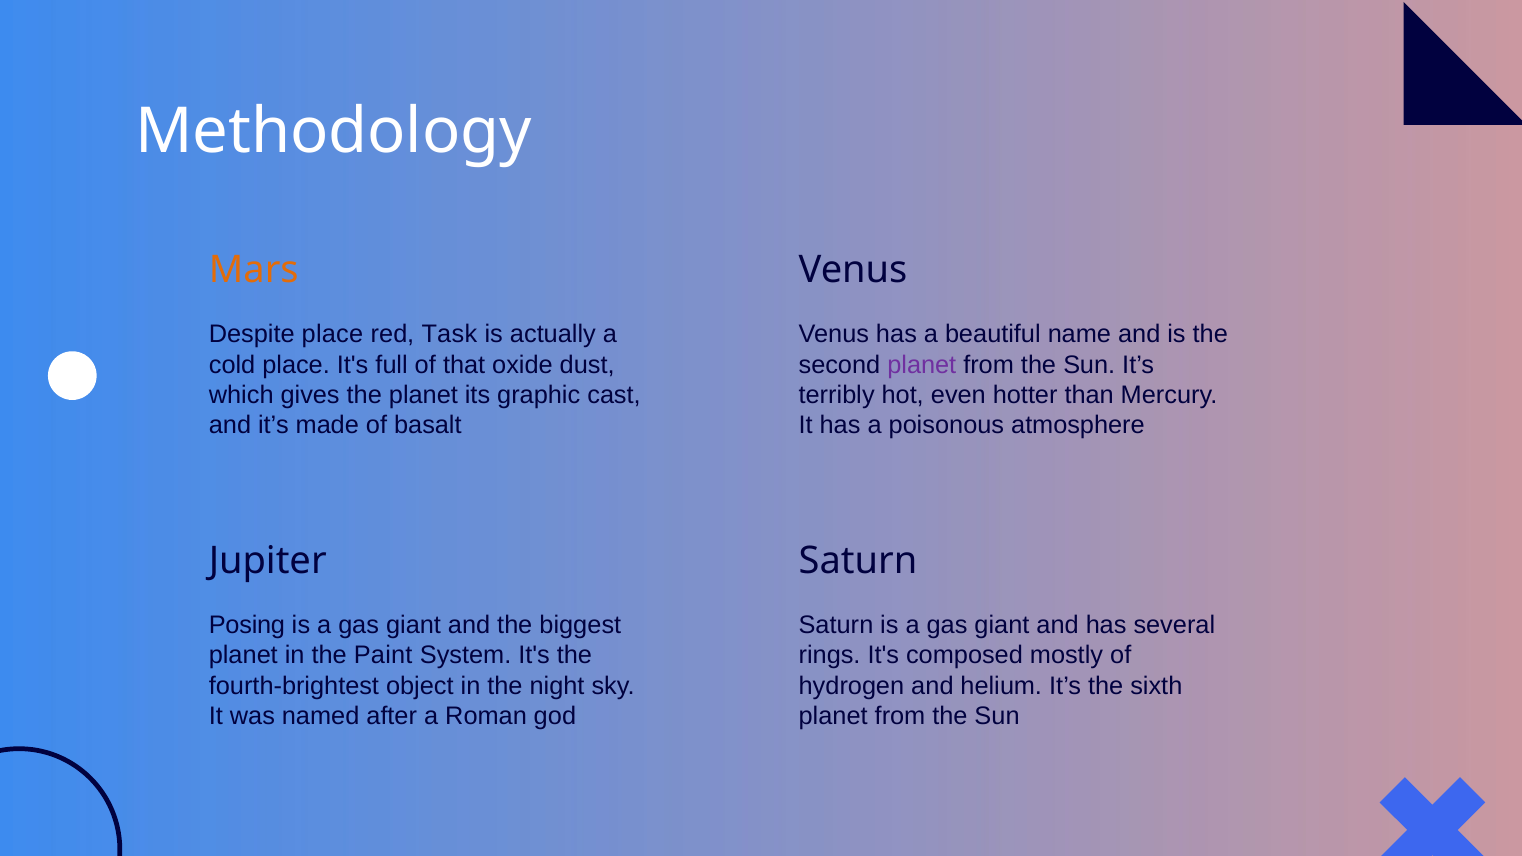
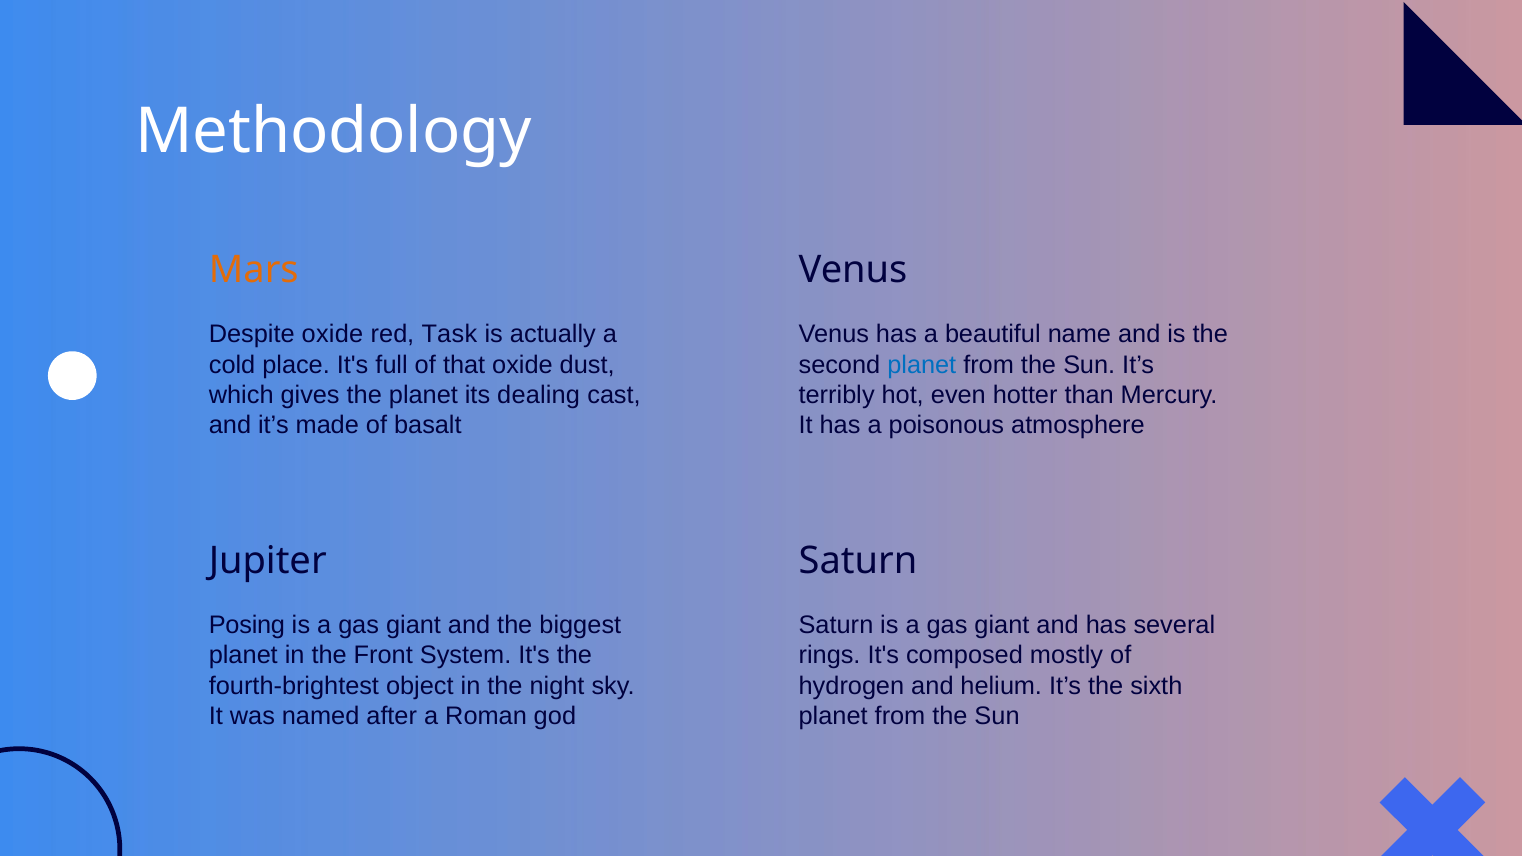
Despite place: place -> oxide (332, 334)
planet colour: purple -> blue (922, 365)
graphic: graphic -> dealing (539, 395)
Paint: Paint -> Front (383, 656)
